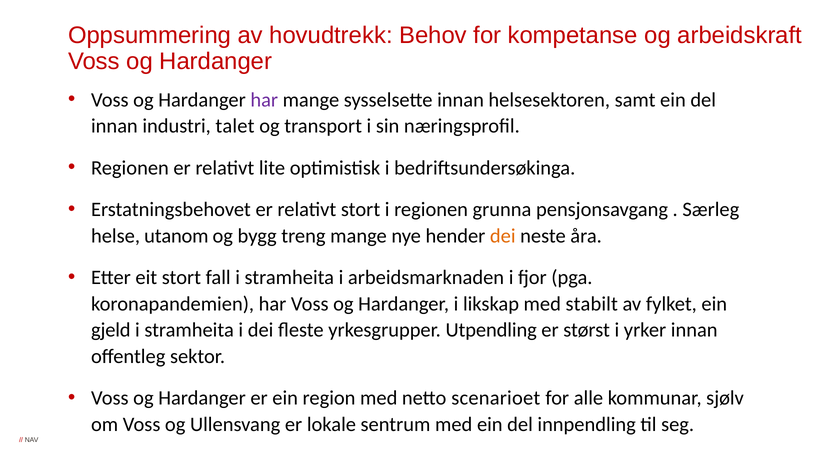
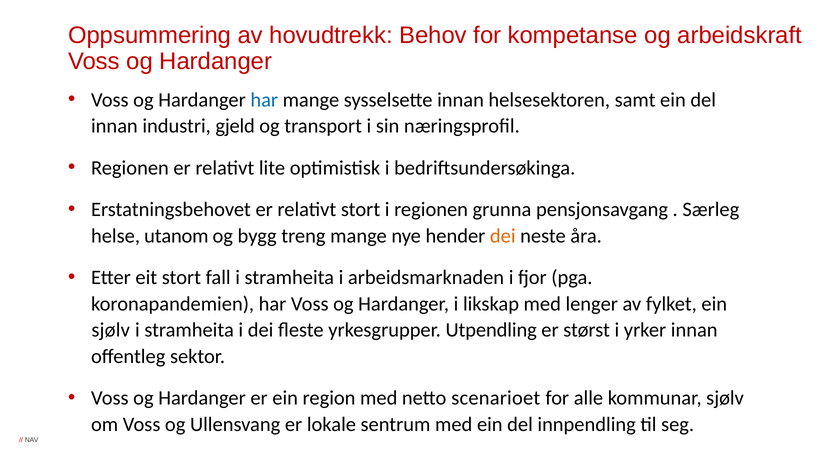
har colour: purple -> blue (264, 100)
talet: talet -> gjeld (235, 126)
stabilt: stabilt -> lenger (592, 304)
gjeld: gjeld -> sjølv (111, 330)
